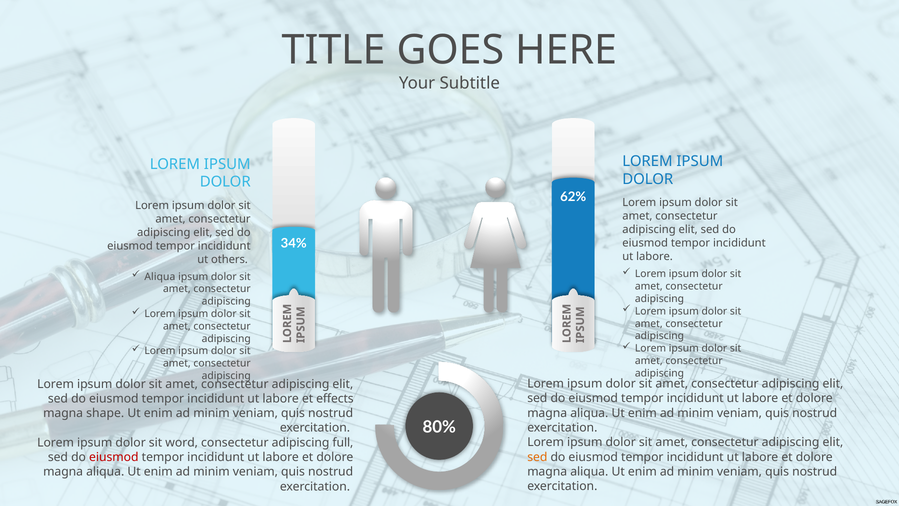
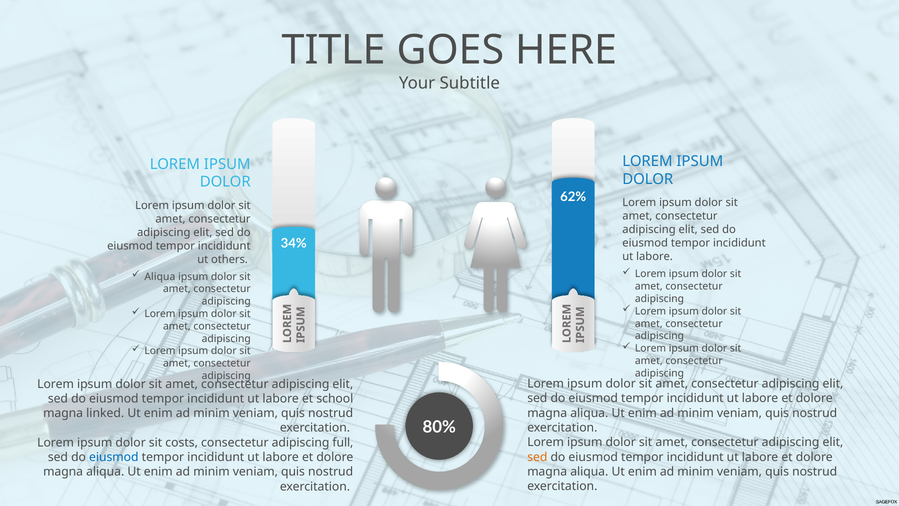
effects: effects -> school (335, 398)
shape: shape -> linked (105, 413)
word: word -> costs (182, 442)
eiusmod colour: red -> blue (114, 457)
